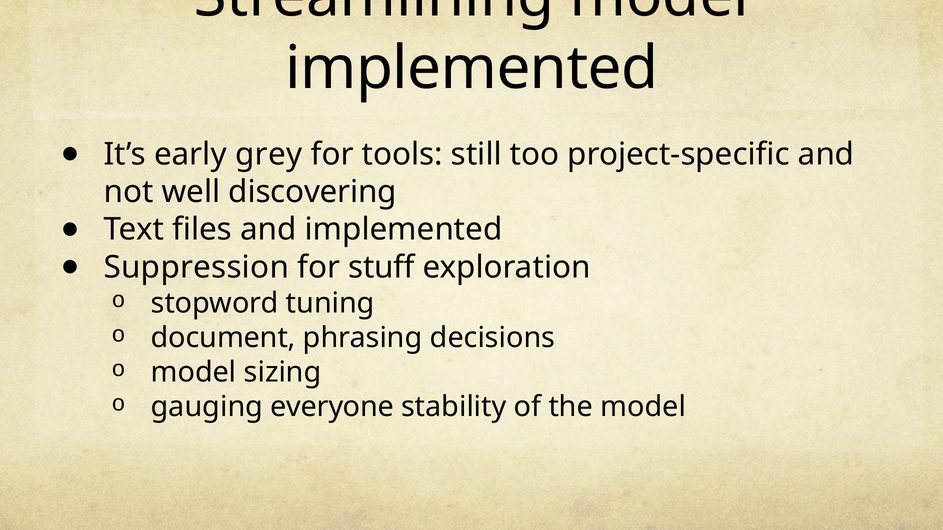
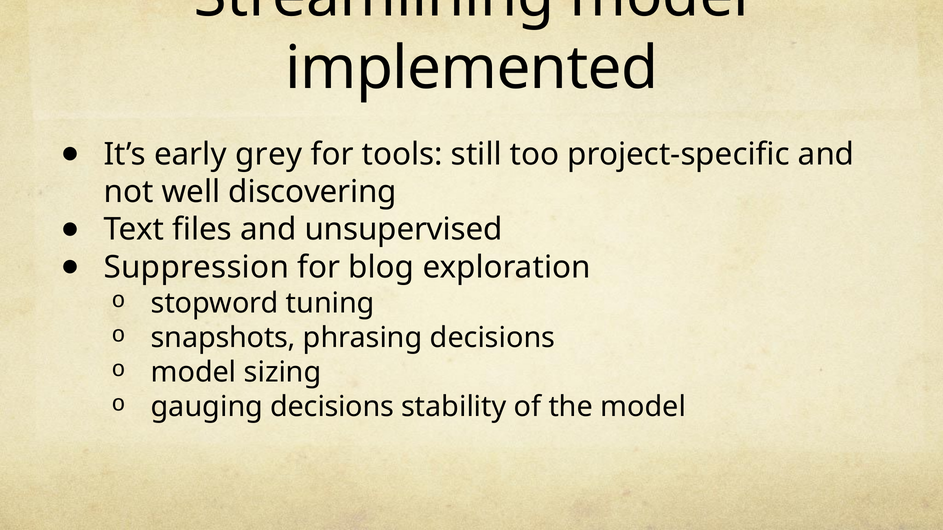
and implemented: implemented -> unsupervised (404, 230)
stuff: stuff -> blog (381, 267)
document: document -> snapshots (223, 338)
gauging everyone: everyone -> decisions (332, 407)
